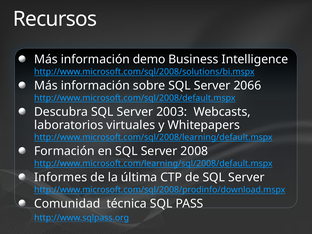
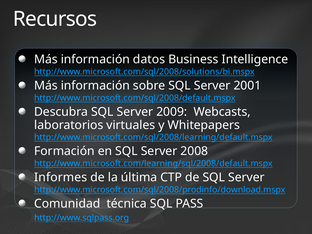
demo: demo -> datos (149, 59)
2066: 2066 -> 2001 (247, 86)
2003: 2003 -> 2009 (172, 112)
